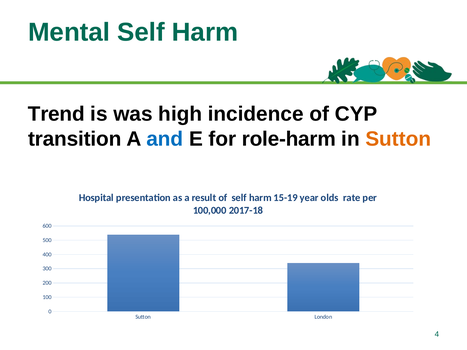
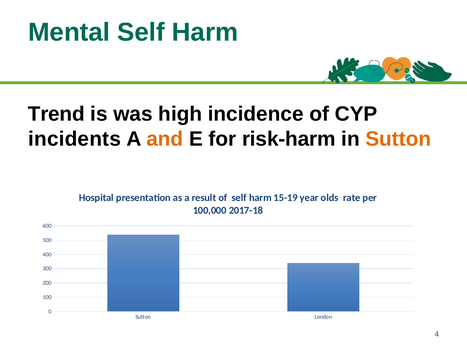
transition: transition -> incidents (75, 139)
and colour: blue -> orange (165, 139)
role-harm: role-harm -> risk-harm (289, 139)
